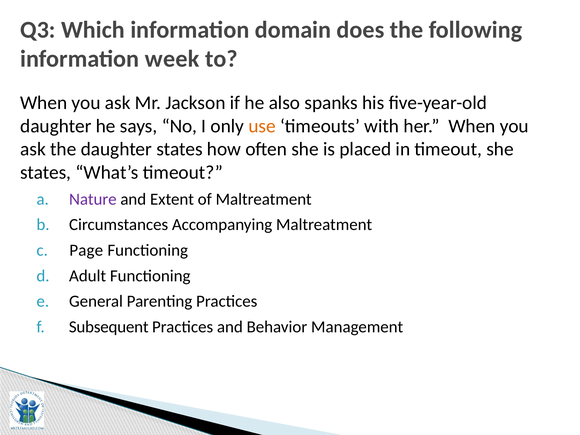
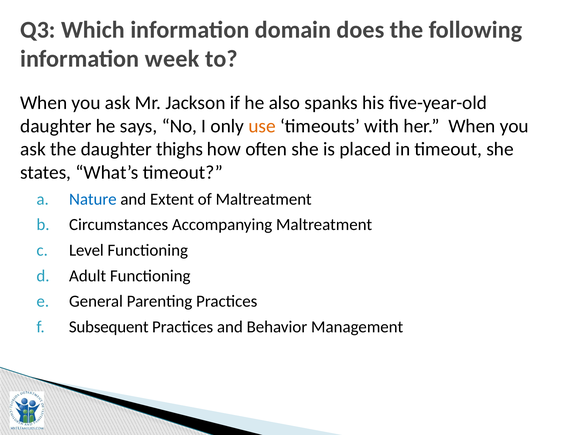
daughter states: states -> thighs (180, 149)
Nature colour: purple -> blue (93, 199)
Page: Page -> Level (86, 250)
